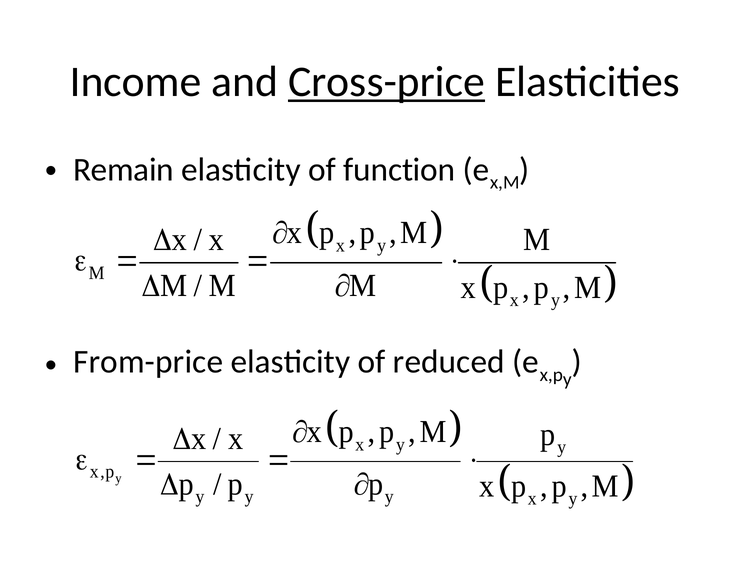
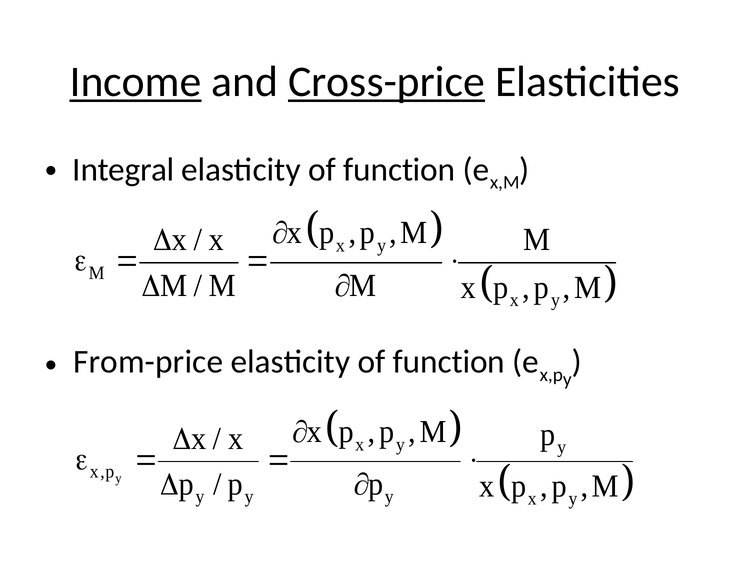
Income underline: none -> present (136, 82)
Remain: Remain -> Integral (124, 170)
reduced: reduced -> function (449, 362)
